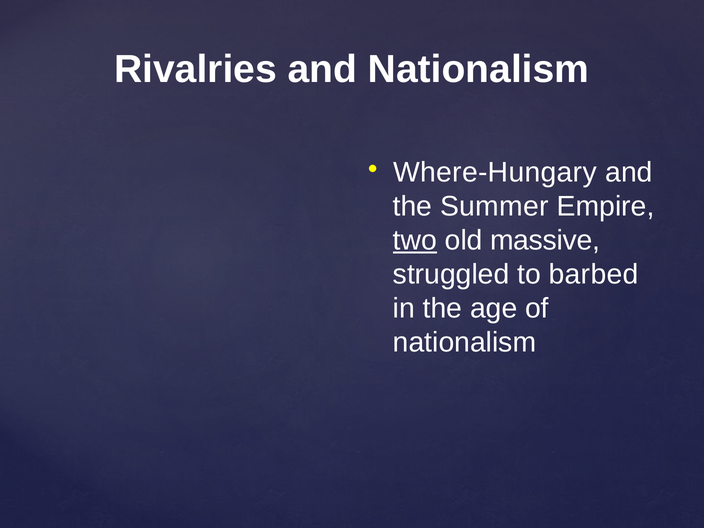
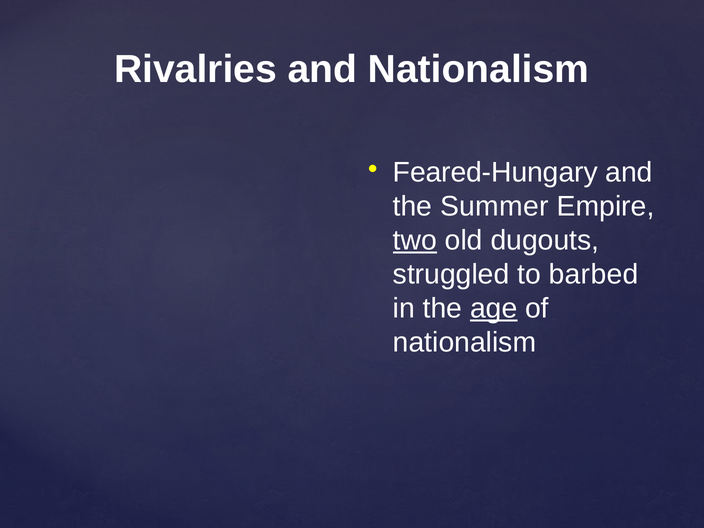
Where-Hungary: Where-Hungary -> Feared-Hungary (495, 172)
massive: massive -> dugouts (545, 240)
age underline: none -> present (494, 308)
